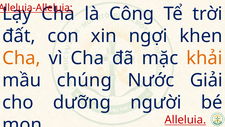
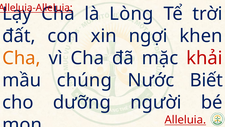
Công: Công -> Lòng (131, 14)
khải colour: orange -> red (204, 58)
Giải: Giải -> Biết (206, 80)
